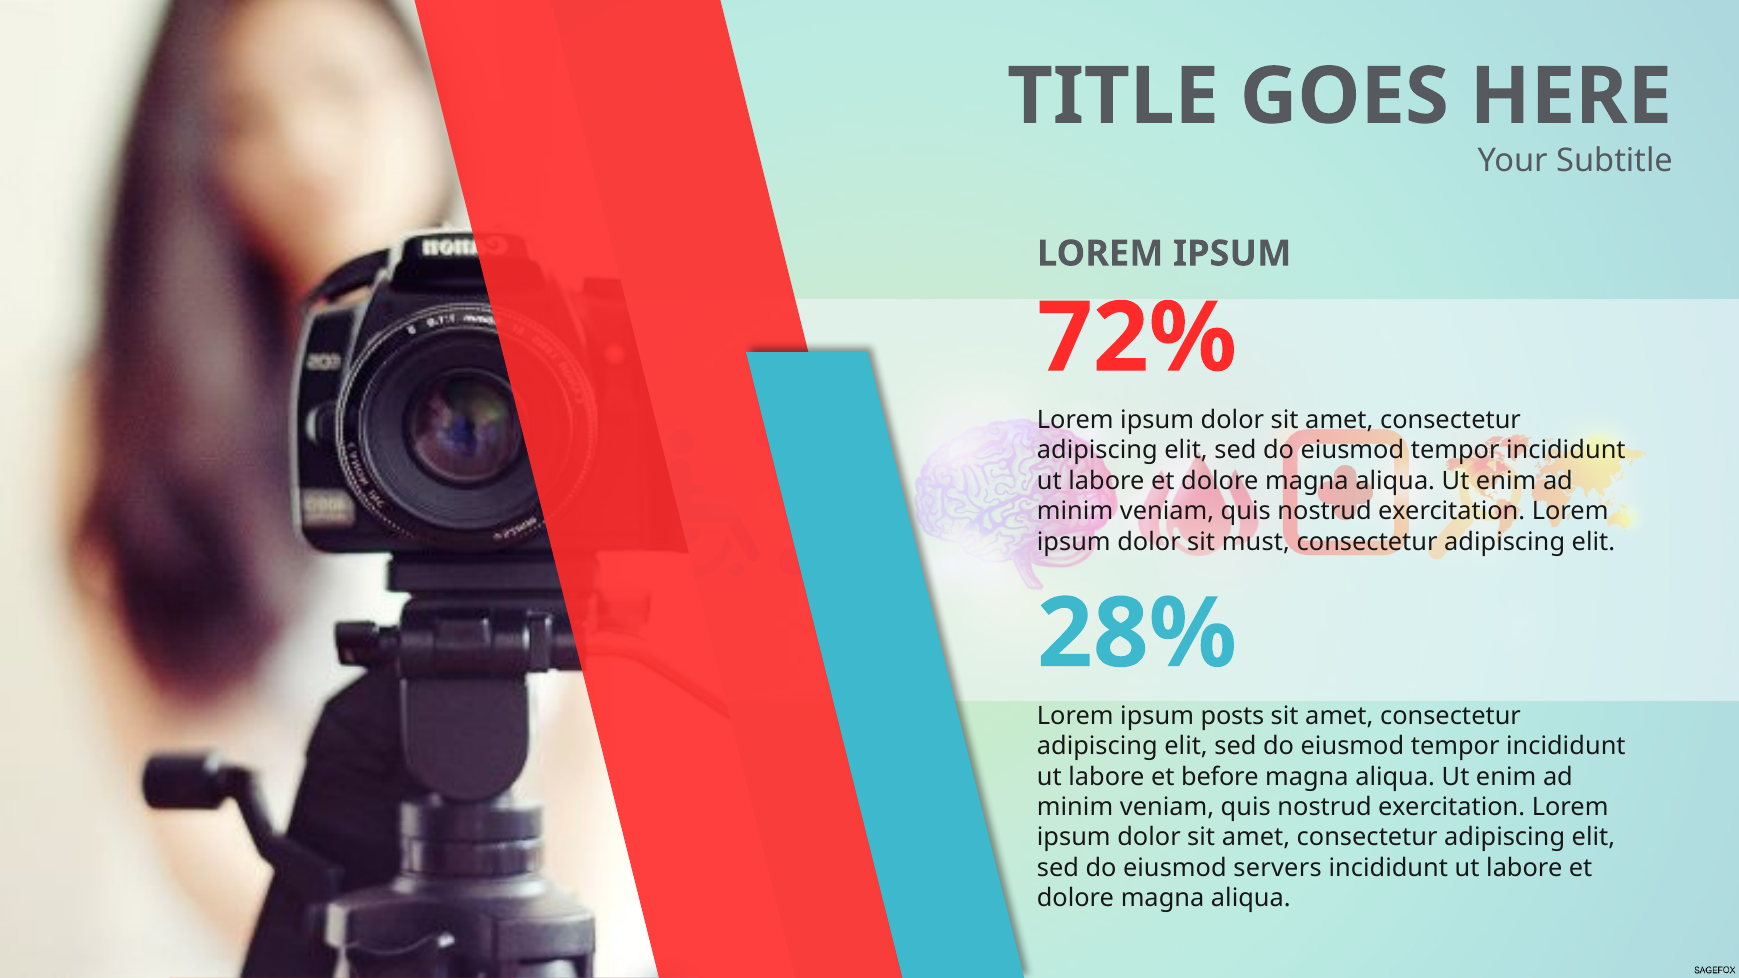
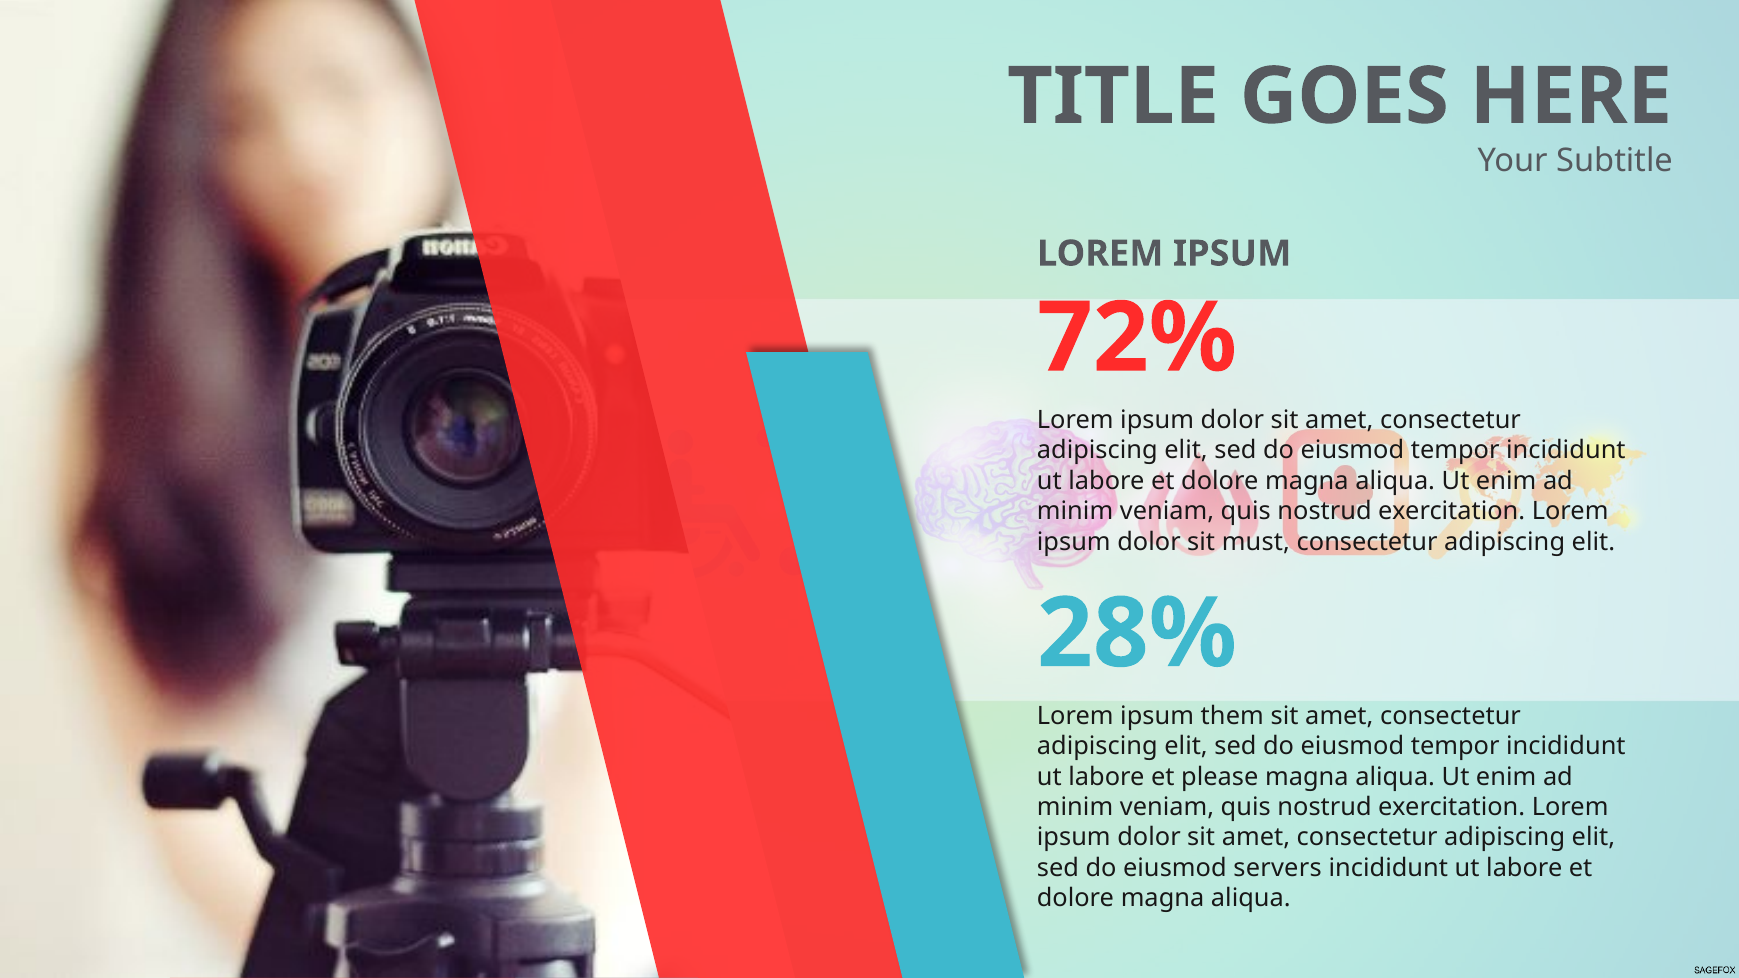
posts: posts -> them (1232, 716)
before: before -> please (1220, 777)
